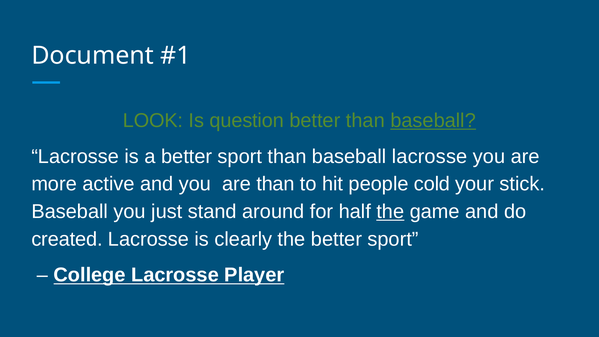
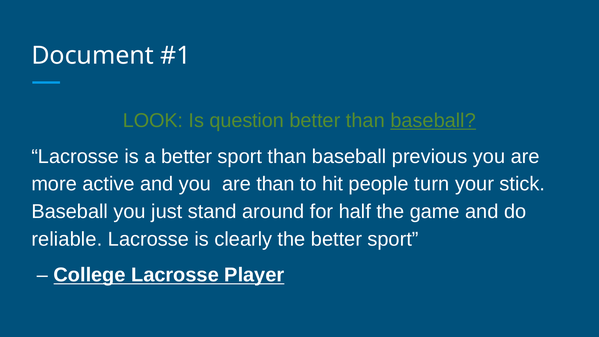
sport than baseball lacrosse: lacrosse -> previous (430, 156)
cold: cold -> turn (432, 184)
the underline: present -> none (390, 212)
created: created -> reliable (67, 239)
